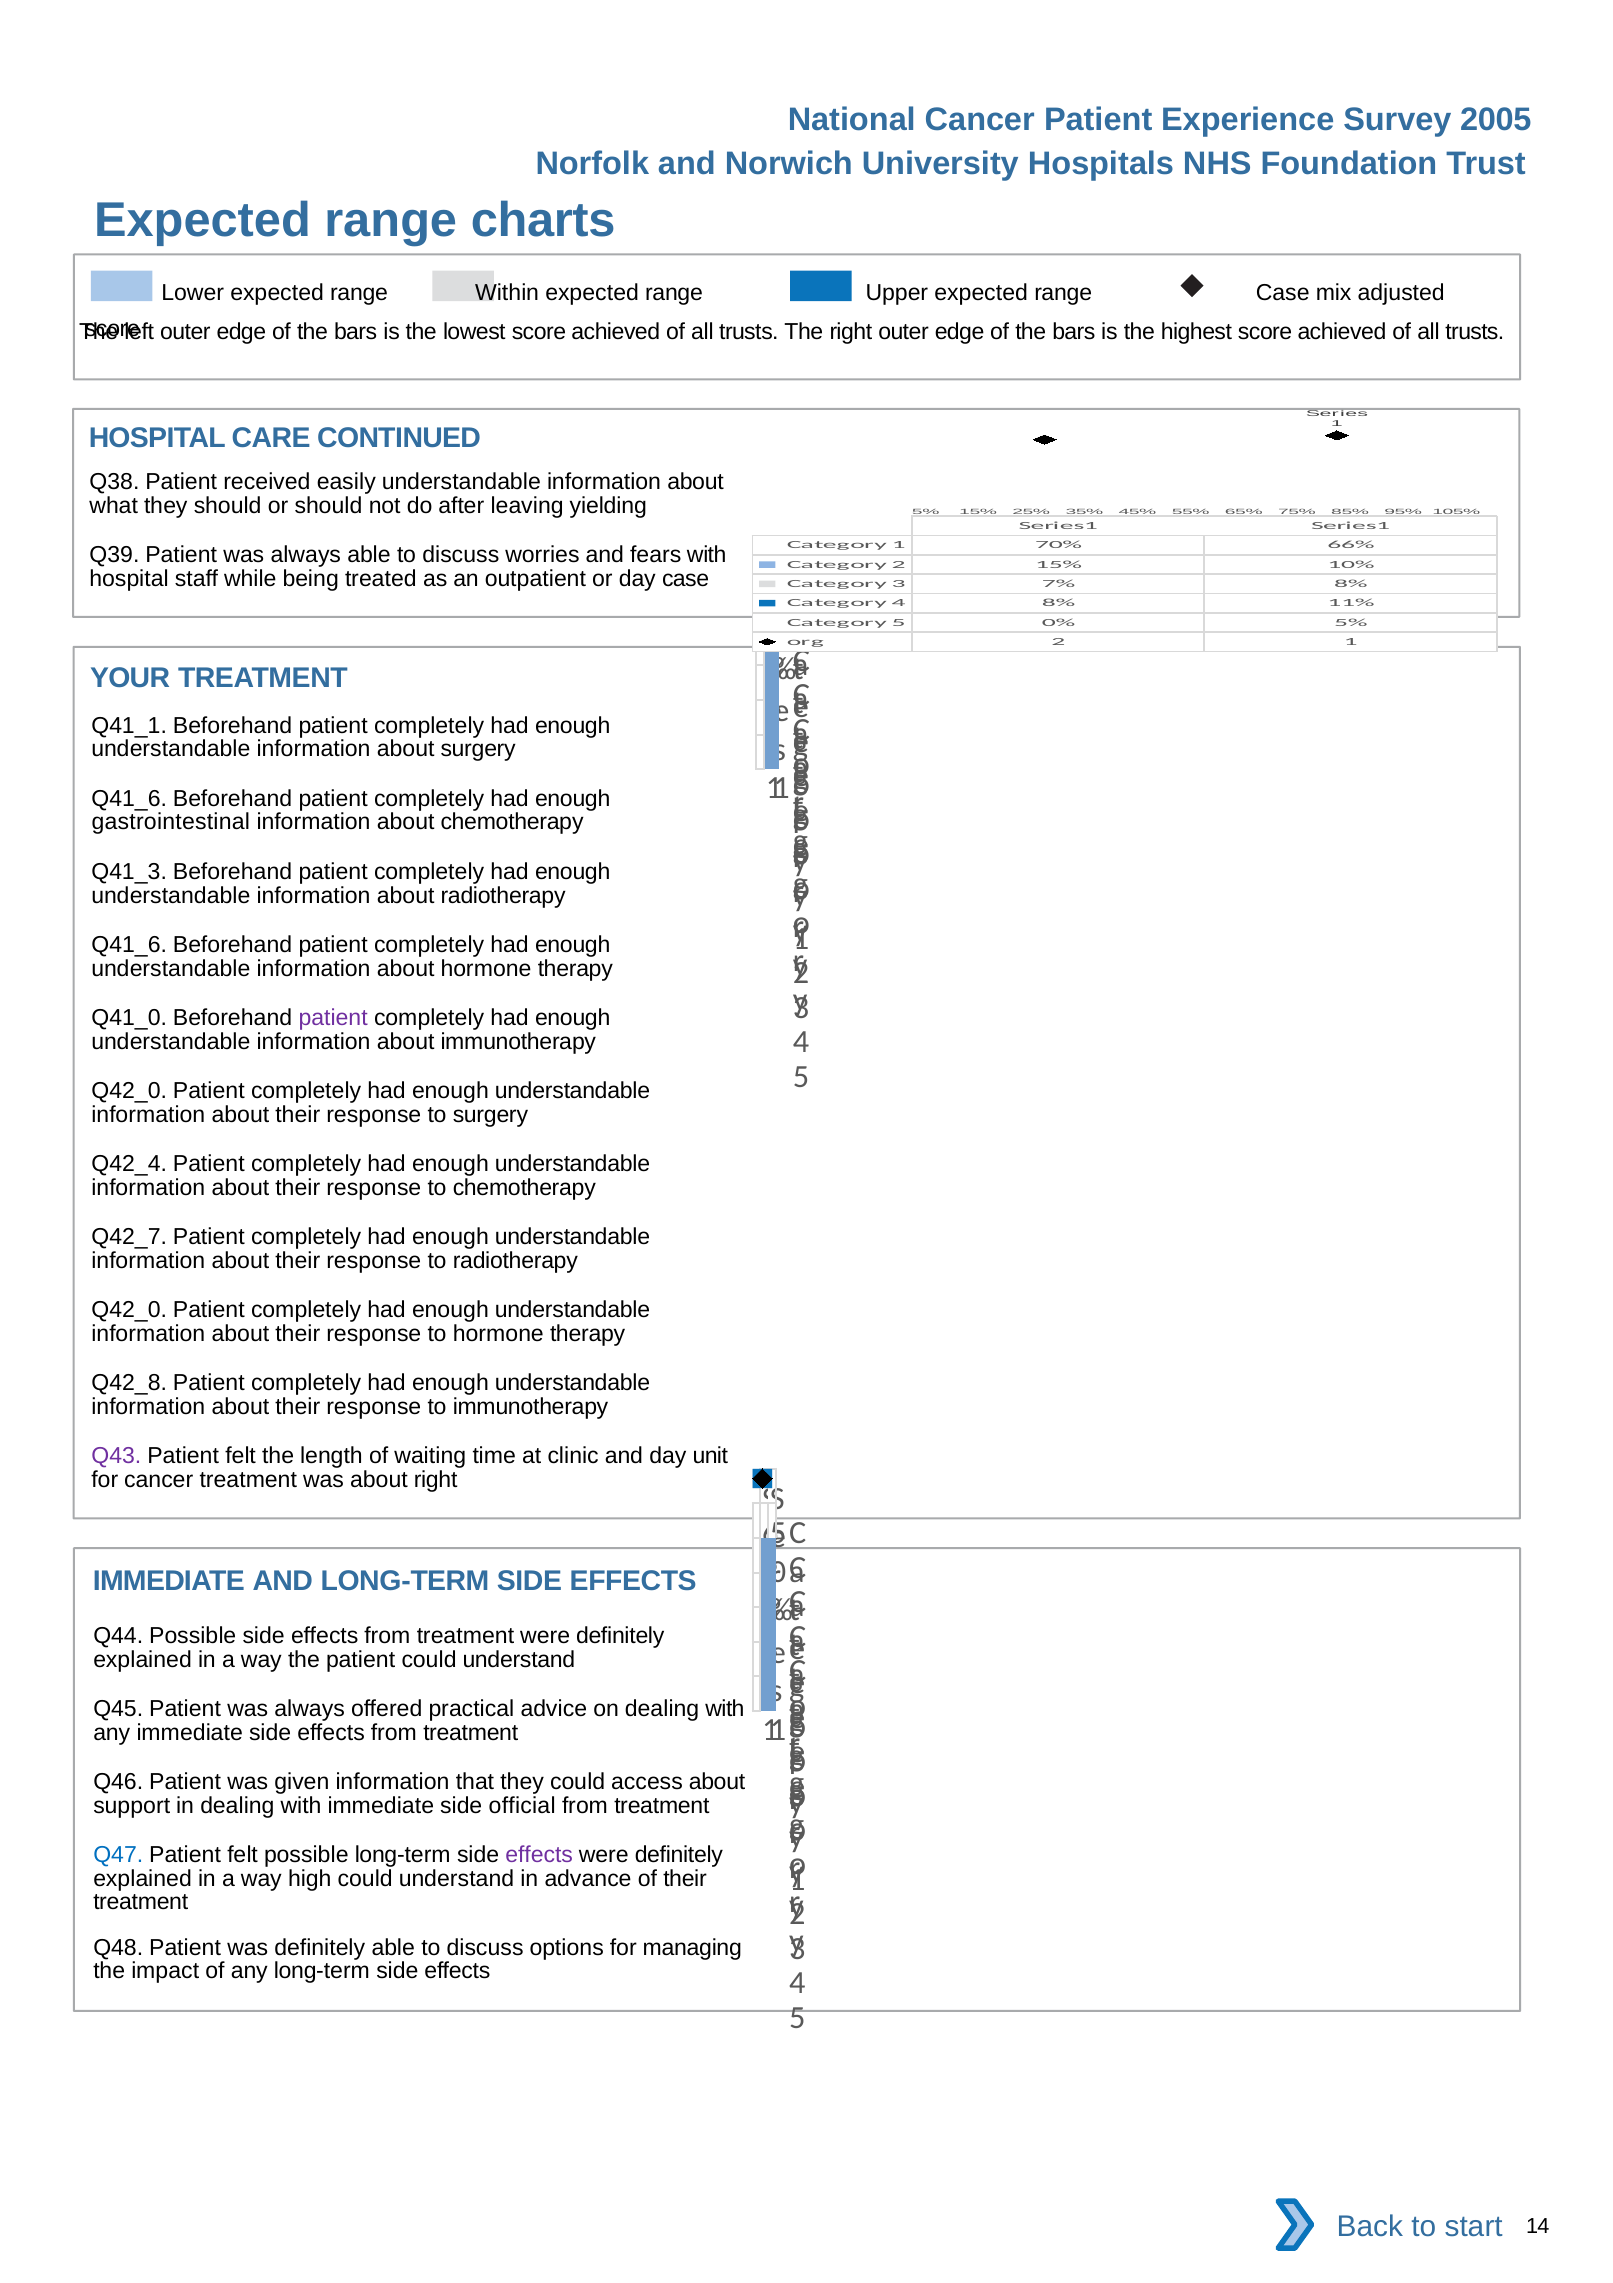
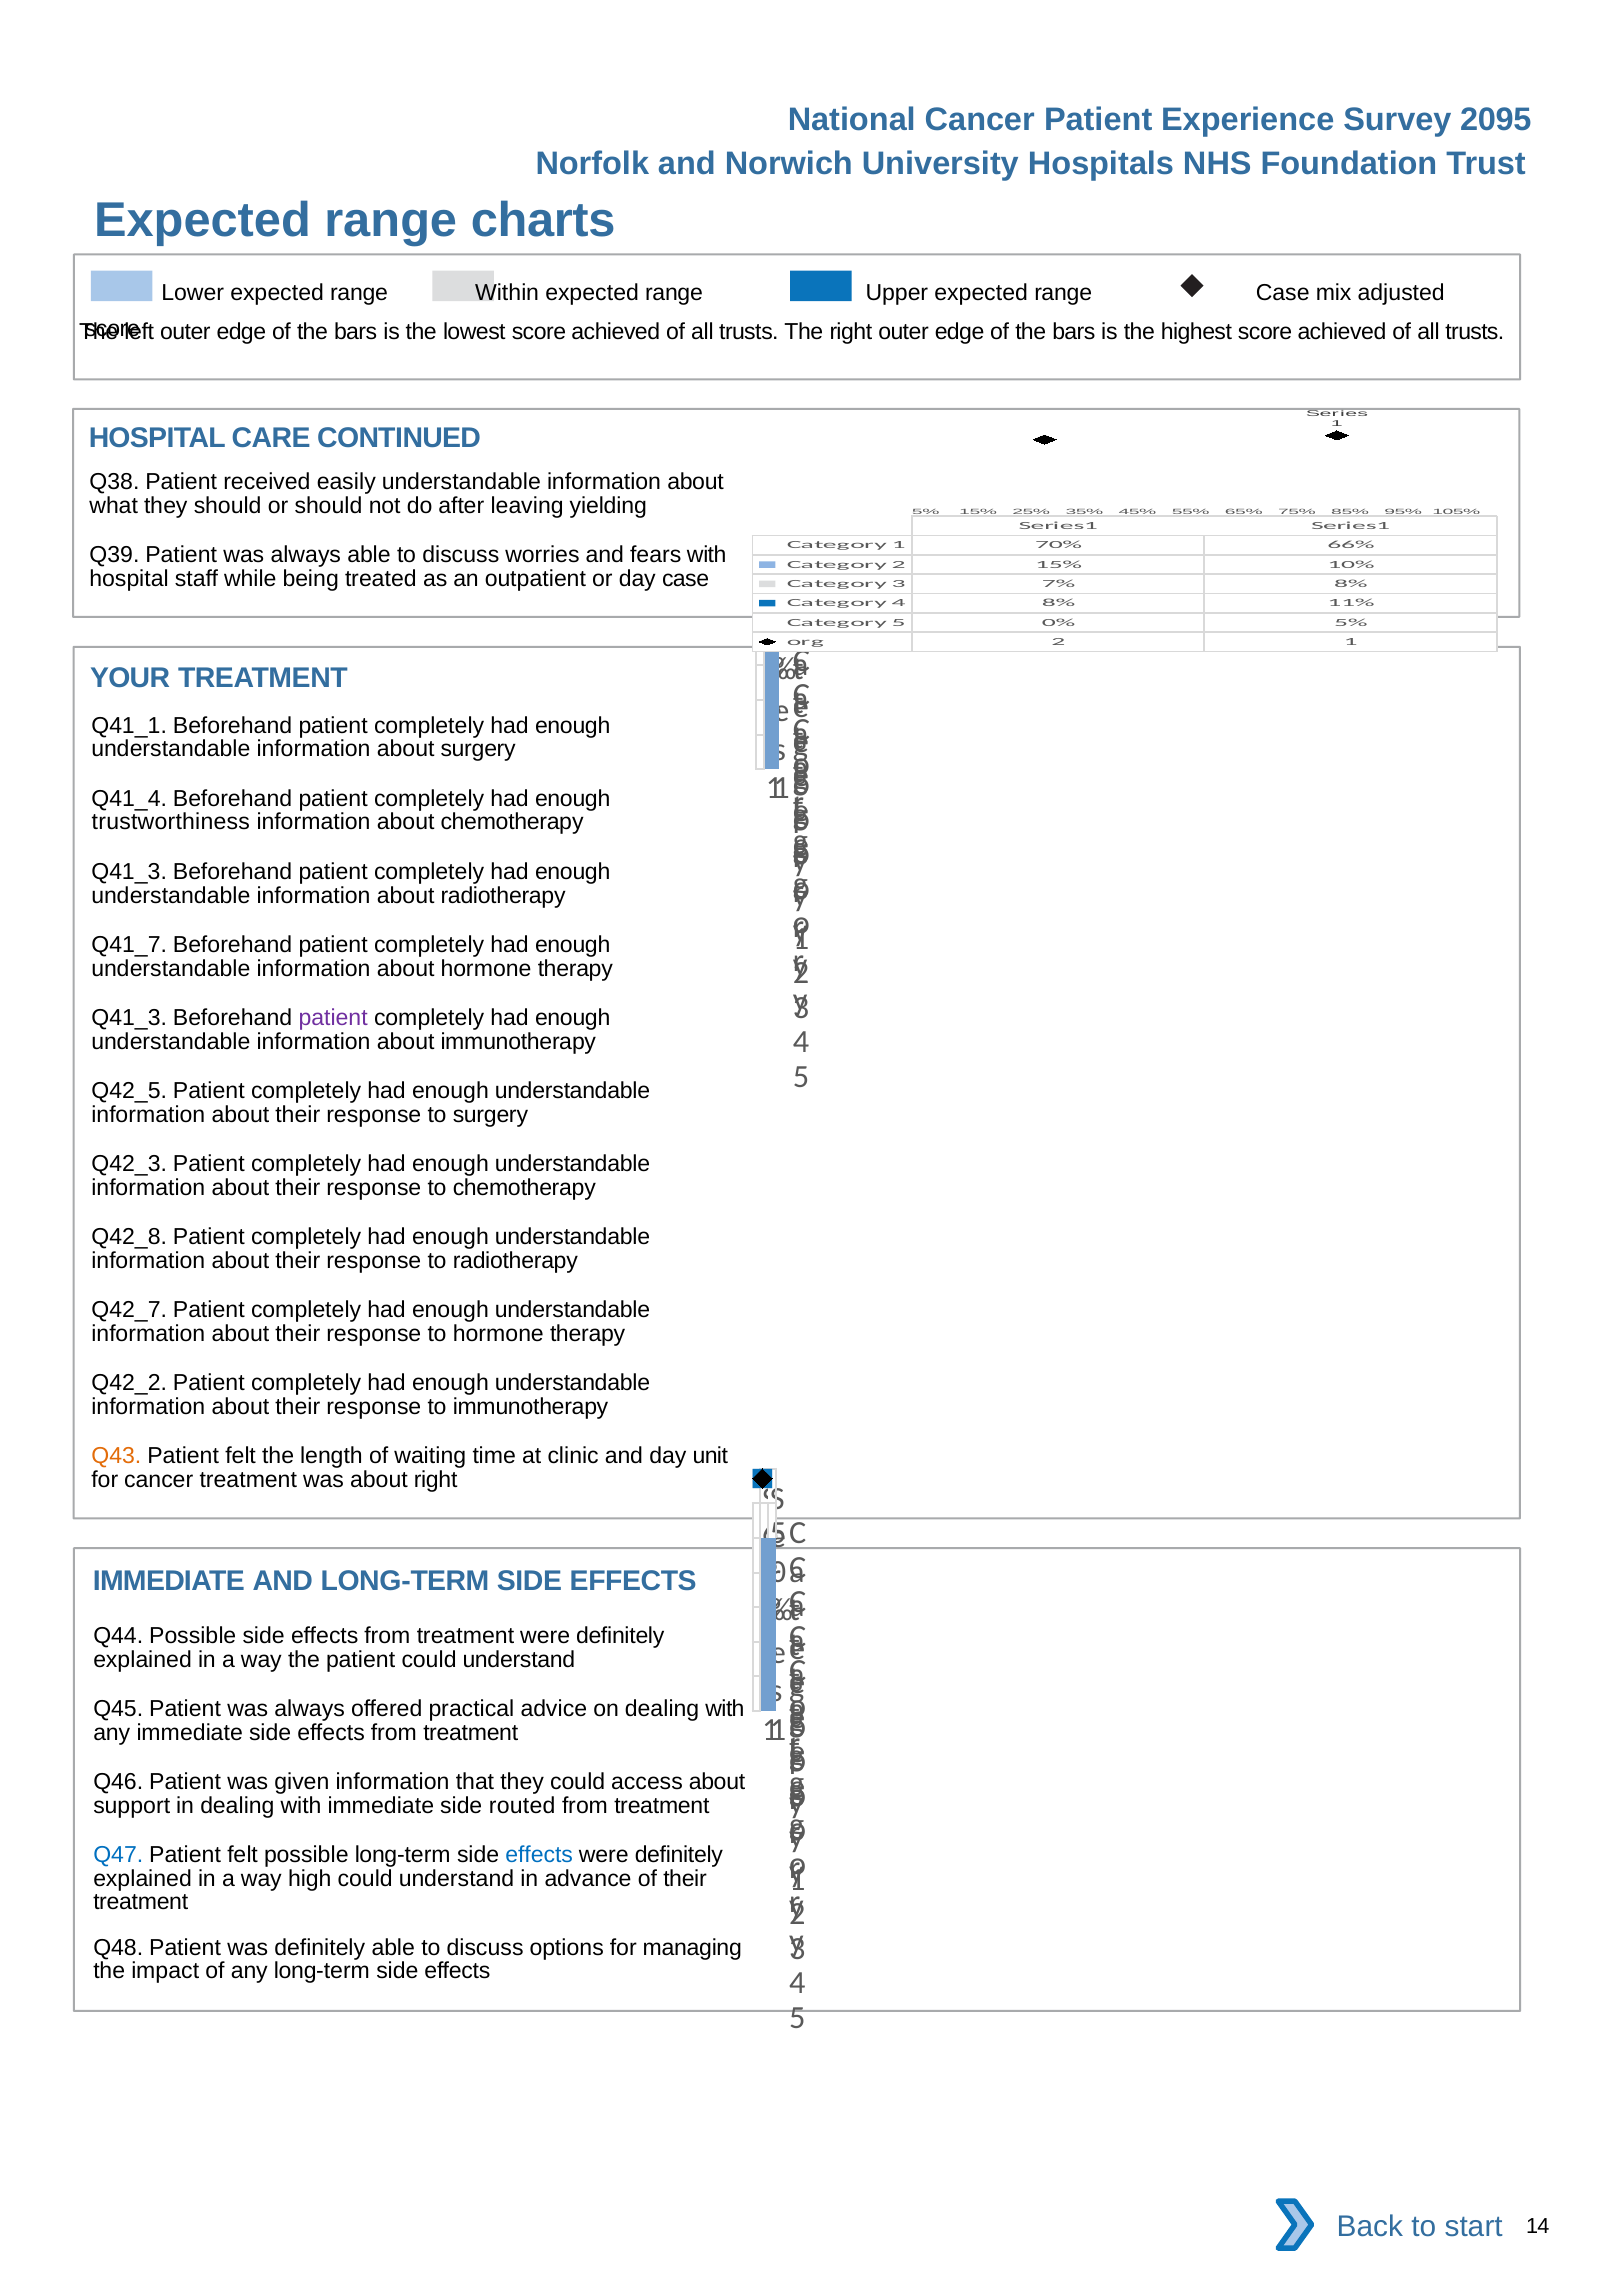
2005: 2005 -> 2095 (1496, 120)
Q41_6: Q41_6 -> Q41_4 (129, 799)
gastrointestinal: gastrointestinal -> trustworthiness (171, 822)
Q41_6: Q41_6 -> Q41_7 (129, 945)
Q41_0: Q41_0 -> Q41_3 (129, 1018)
Q42_0: Q42_0 -> Q42_5 (129, 1091)
Q42_4: Q42_4 -> Q42_3 (129, 1164)
Q42_7: Q42_7 -> Q42_8 (129, 1237)
Q42_0: Q42_0 -> Q42_7 (129, 1310)
Q42_8: Q42_8 -> Q42_2 (129, 1383)
Q43 colour: purple -> orange (116, 1456)
official: official -> routed (522, 1805)
effects colour: purple -> blue (539, 1855)
